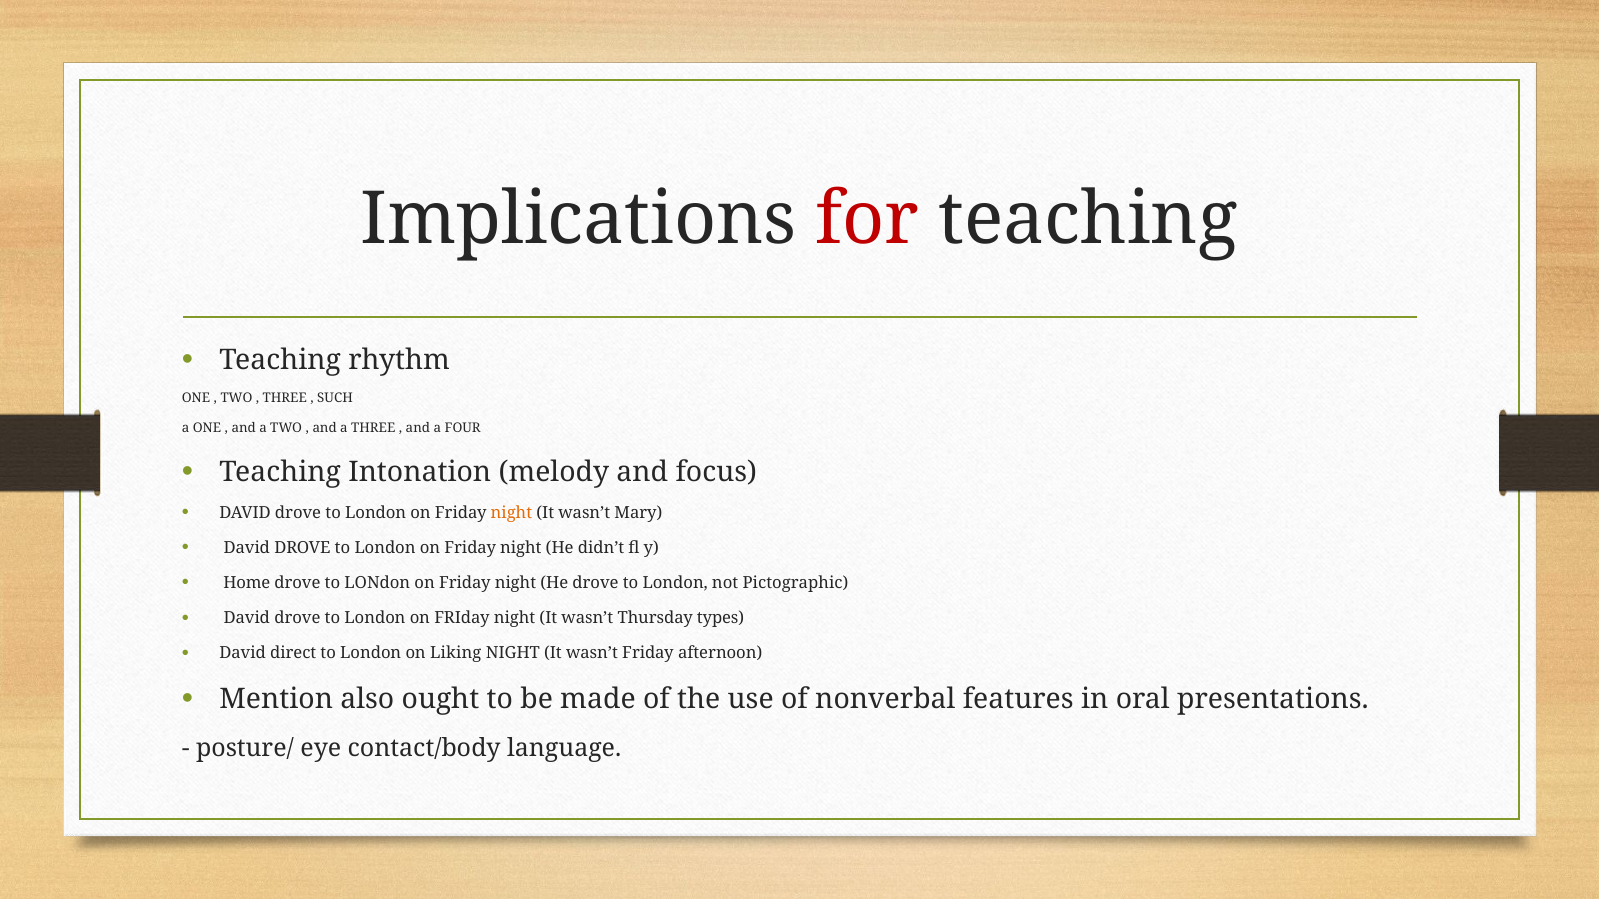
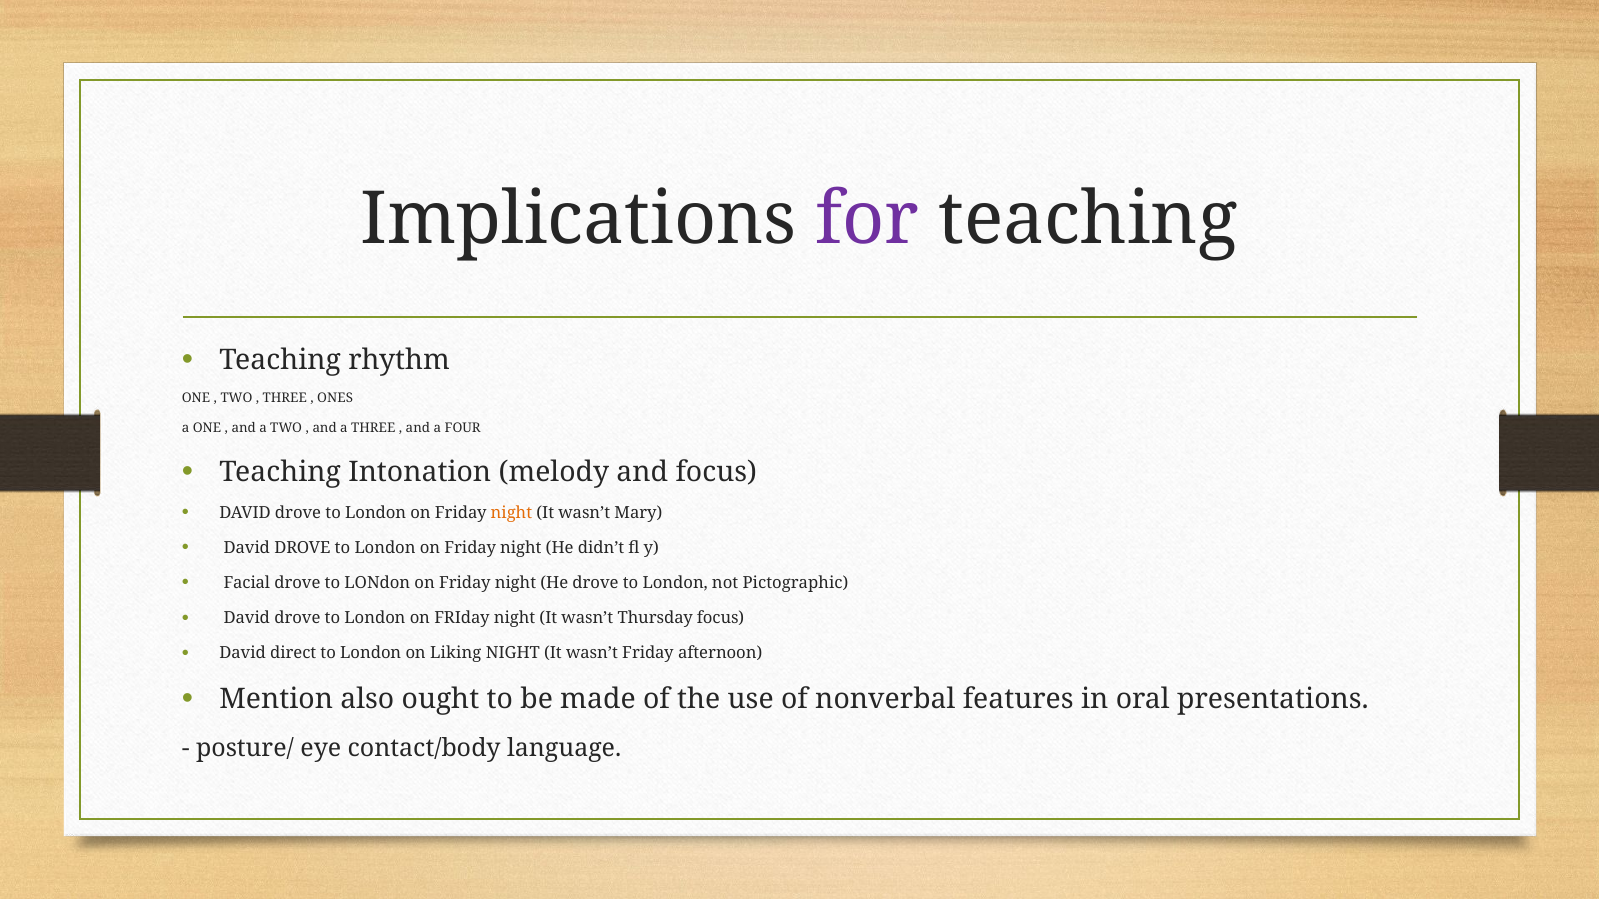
for colour: red -> purple (868, 219)
SUCH: SUCH -> ONES (335, 398)
Home: Home -> Facial (247, 584)
Thursday types: types -> focus (721, 619)
